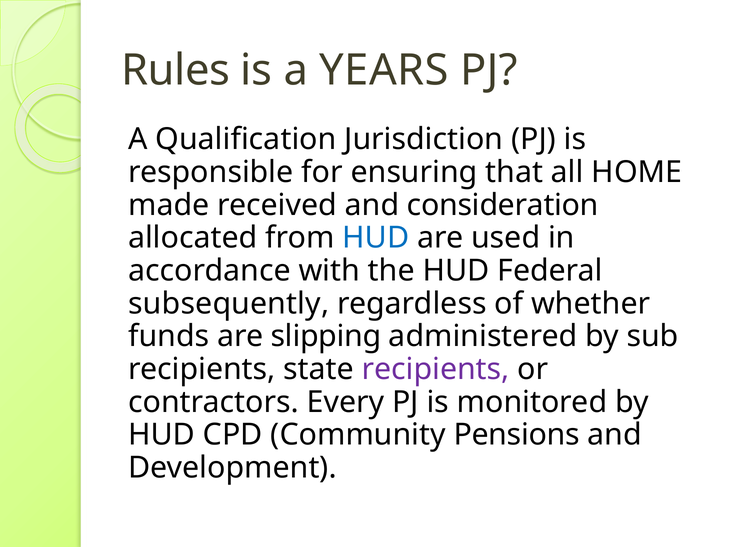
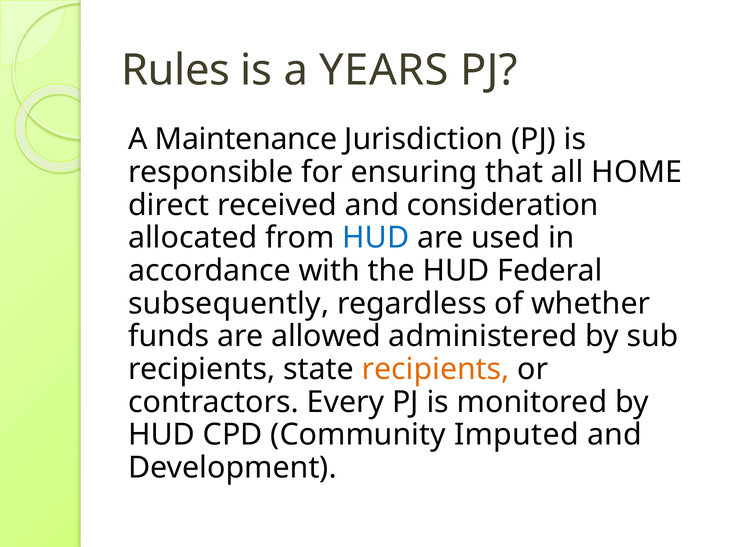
Qualification: Qualification -> Maintenance (246, 139)
made: made -> direct (169, 205)
slipping: slipping -> allowed (326, 336)
recipients colour: purple -> orange (436, 369)
Pensions: Pensions -> Imputed (516, 435)
